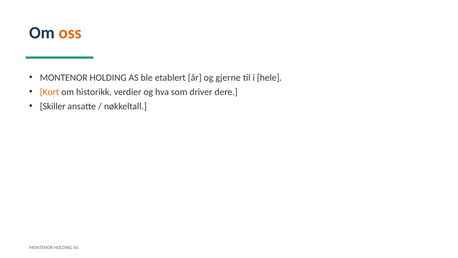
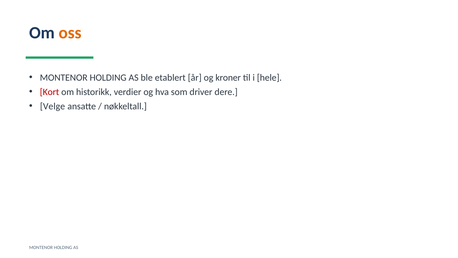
gjerne: gjerne -> kroner (228, 78)
Kort colour: orange -> red (50, 92)
Skiller: Skiller -> Velge (53, 106)
